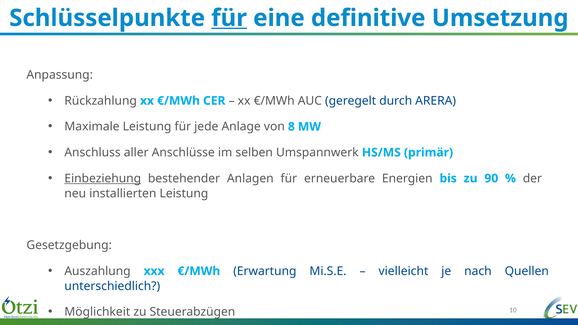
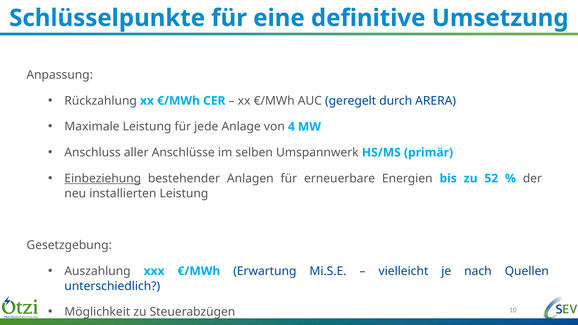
für underline: present -> none (229, 18)
8: 8 -> 4 (291, 127)
90: 90 -> 52 (491, 178)
